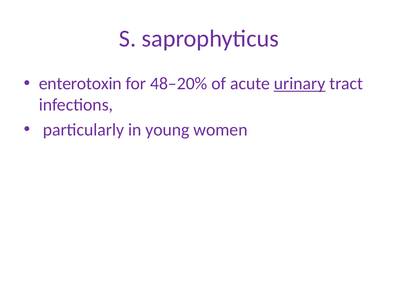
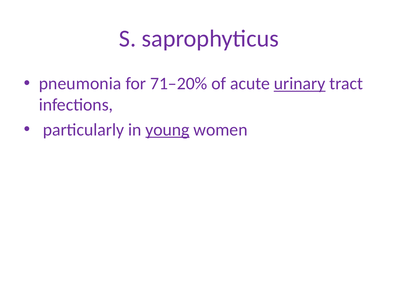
enterotoxin: enterotoxin -> pneumonia (80, 83)
48–20%: 48–20% -> 71–20% (179, 83)
young underline: none -> present (167, 129)
